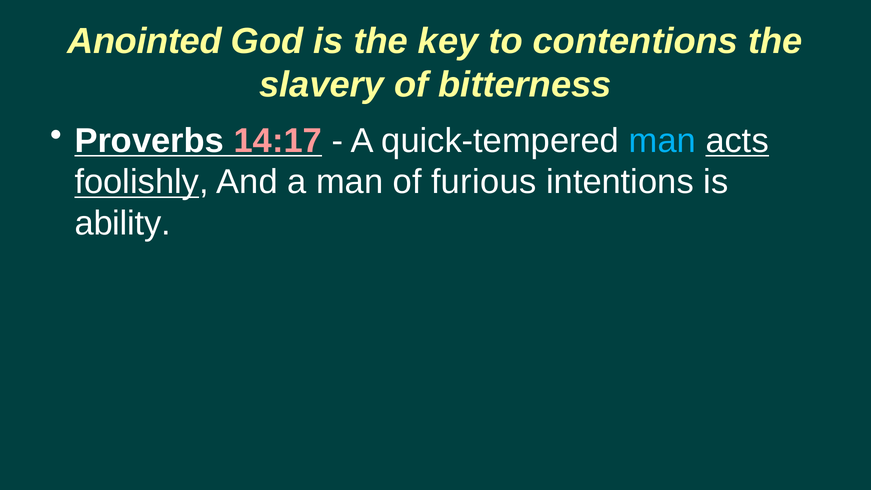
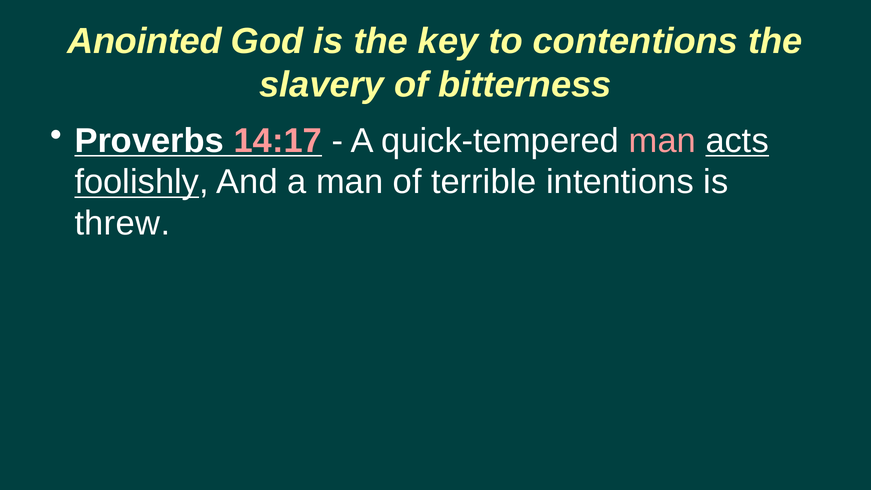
man colour: light blue -> pink (662, 141)
furious: furious -> terrible (484, 182)
ability: ability -> threw (122, 223)
